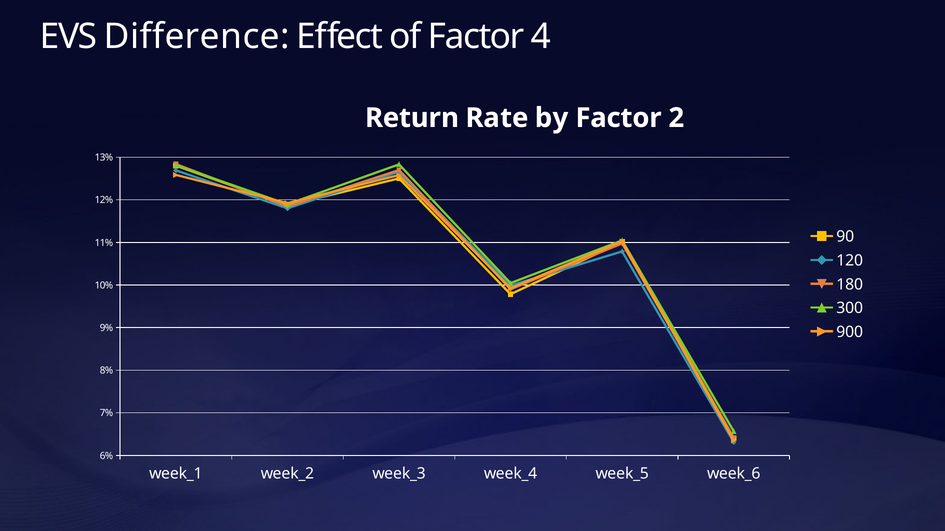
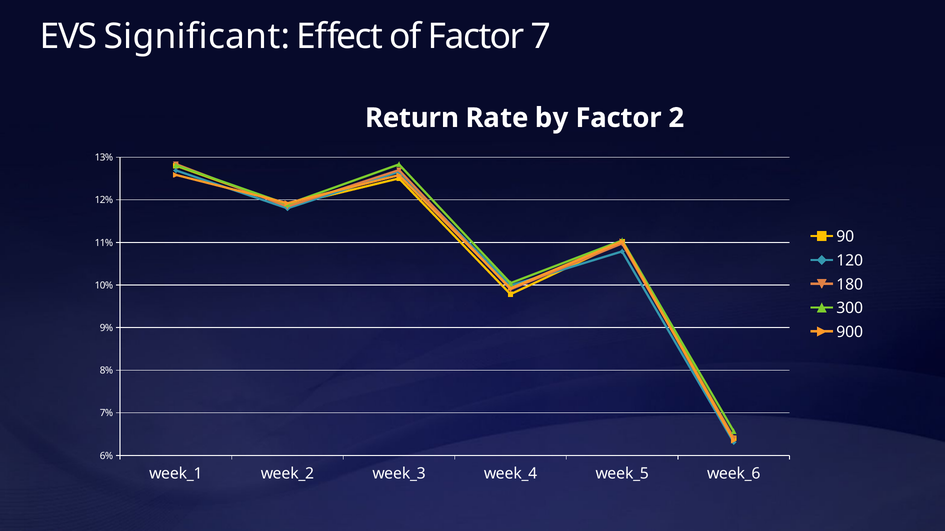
Difference: Difference -> Significant (197, 37)
4: 4 -> 7 (541, 37)
